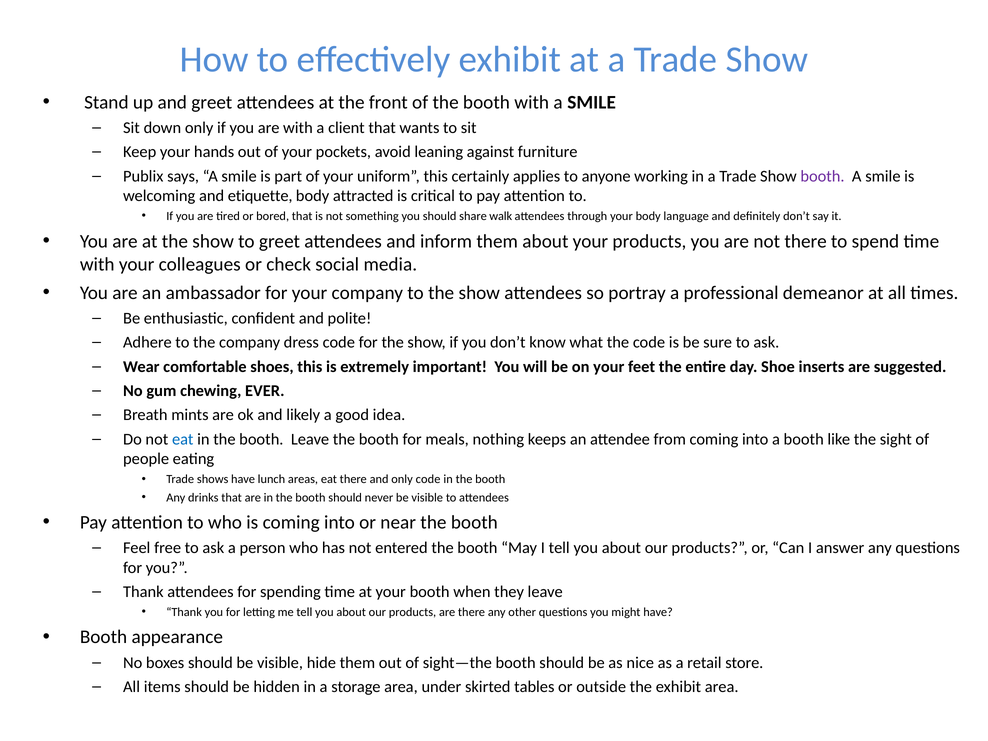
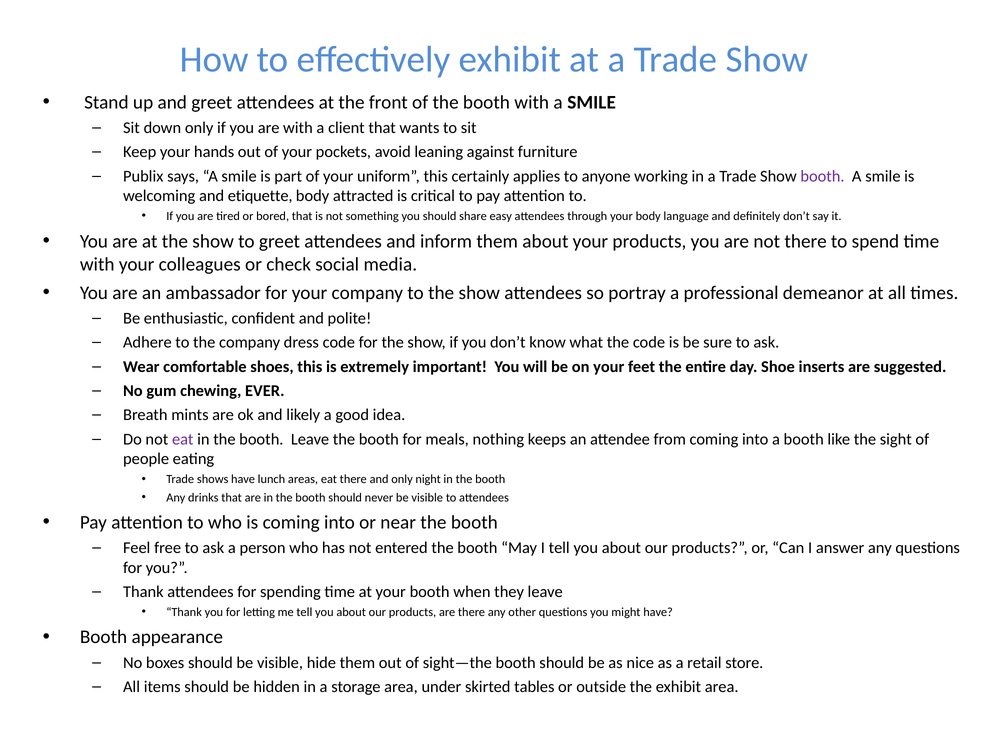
walk: walk -> easy (501, 216)
eat colour: blue -> purple (183, 439)
only code: code -> night (428, 479)
